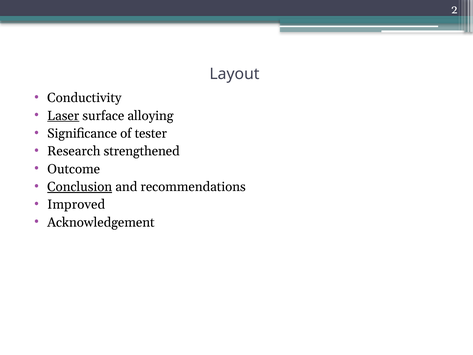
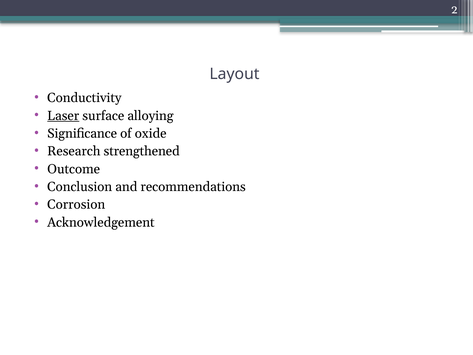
tester: tester -> oxide (151, 133)
Conclusion underline: present -> none (80, 187)
Improved: Improved -> Corrosion (76, 204)
